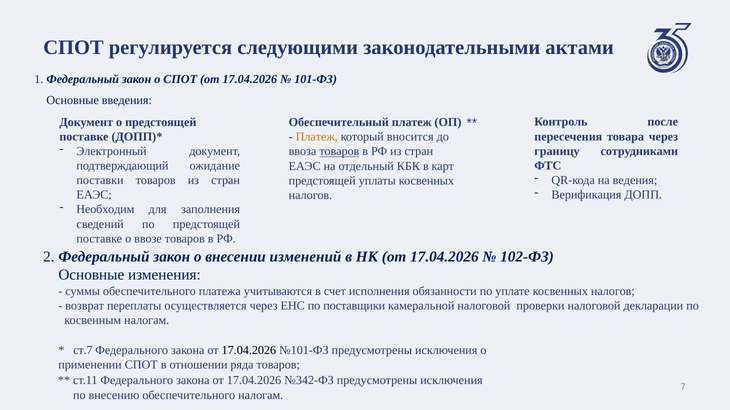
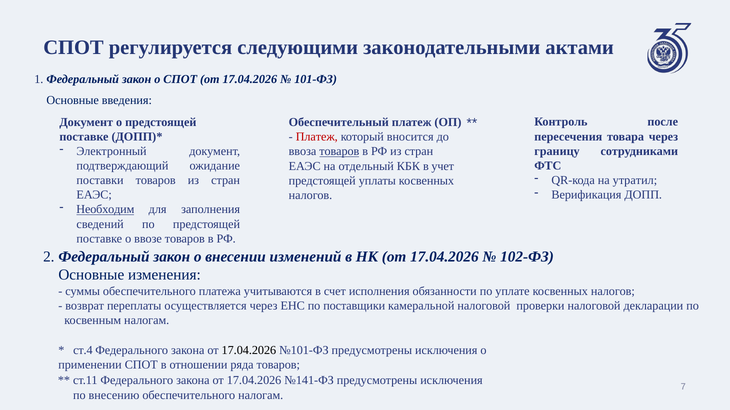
Платеж colour: orange -> red (317, 137)
карт: карт -> учет (443, 166)
ведения: ведения -> утратил (635, 181)
Необходим underline: none -> present (105, 210)
ст.7: ст.7 -> ст.4 (83, 351)
№342-ФЗ: №342-ФЗ -> №141-ФЗ (309, 381)
